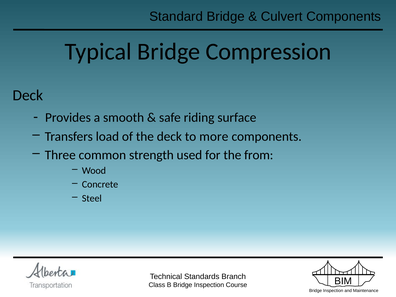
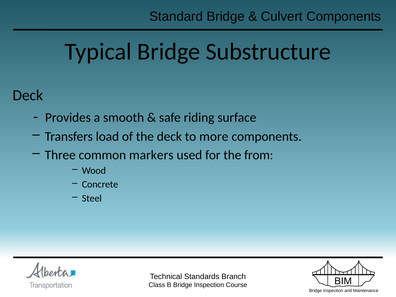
Compression: Compression -> Substructure (268, 52)
strength: strength -> markers (151, 155)
